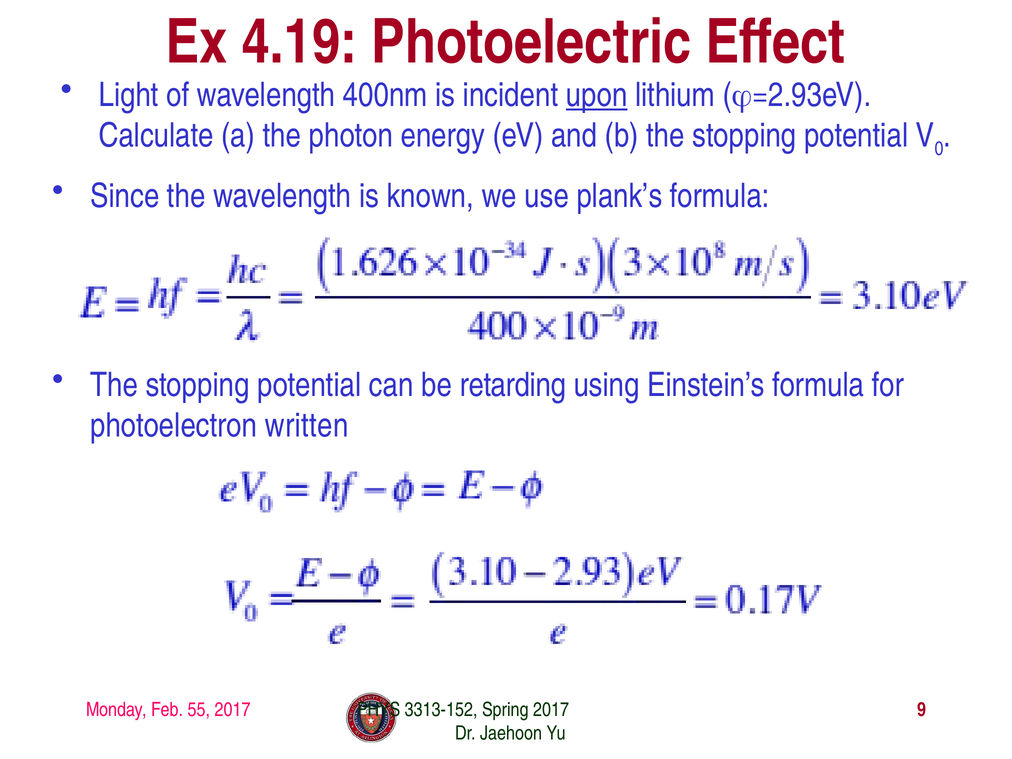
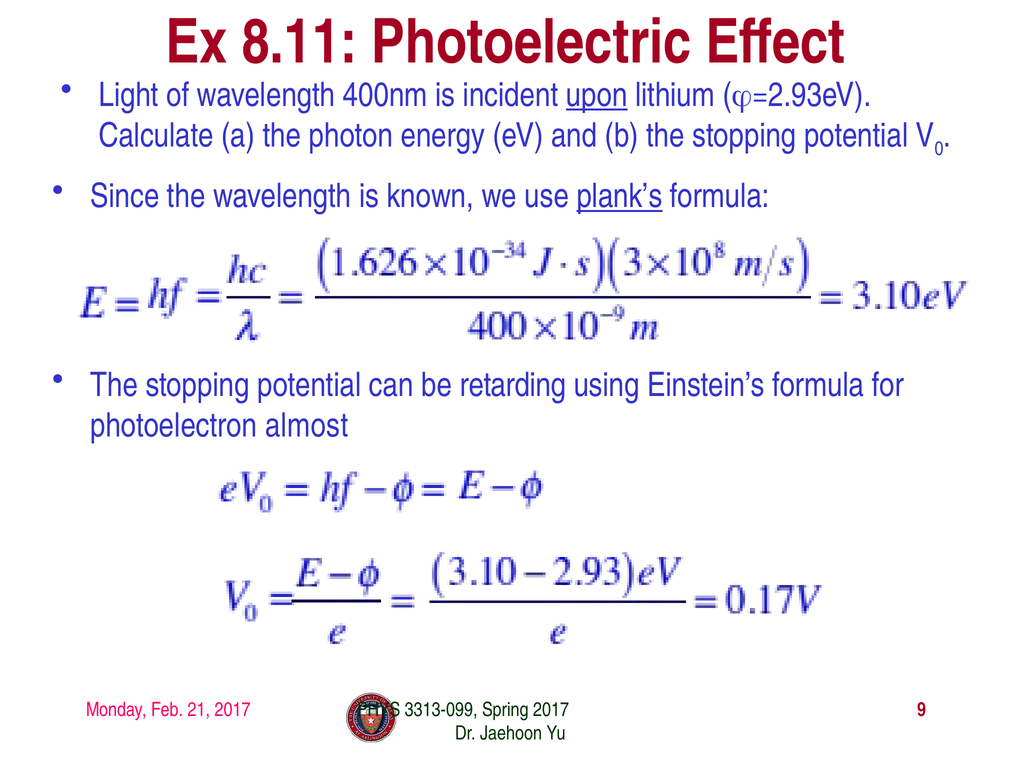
4.19: 4.19 -> 8.11 (299, 42)
plank’s underline: none -> present (619, 196)
written: written -> almost (307, 426)
55: 55 -> 21 (199, 710)
3313-152: 3313-152 -> 3313-099 (441, 710)
